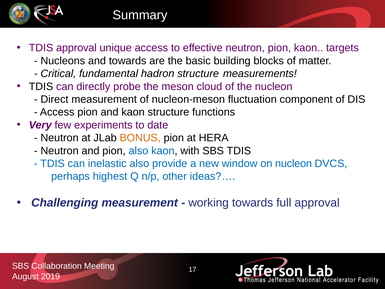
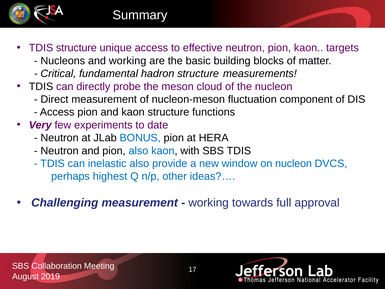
TDIS approval: approval -> structure (76, 48)
and towards: towards -> working (128, 61)
BONUS colour: orange -> blue (140, 138)
